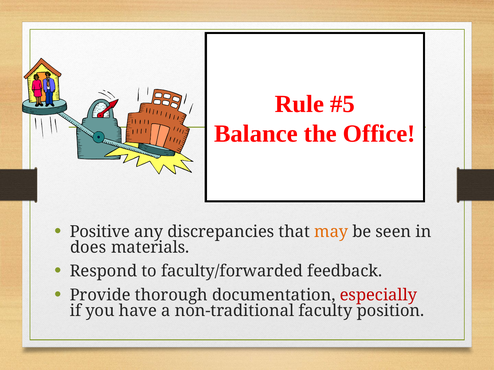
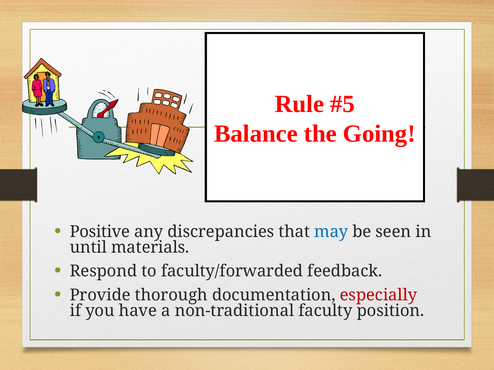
Office: Office -> Going (379, 134)
may colour: orange -> blue (331, 232)
does: does -> until (88, 248)
